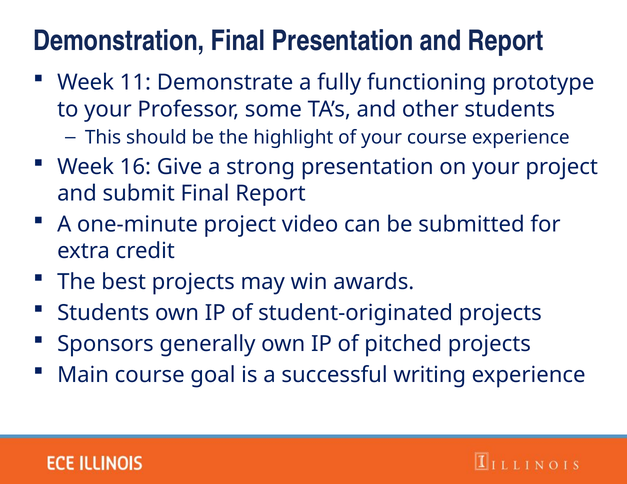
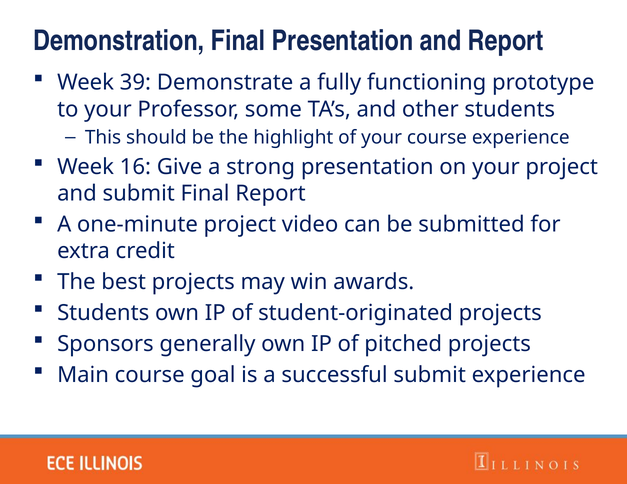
11: 11 -> 39 (135, 83)
successful writing: writing -> submit (430, 376)
